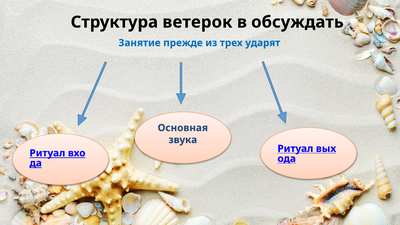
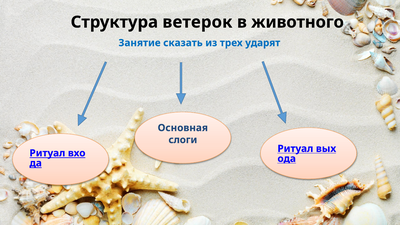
обсуждать: обсуждать -> животного (298, 22)
прежде: прежде -> сказать (183, 43)
звука: звука -> слоги (183, 140)
